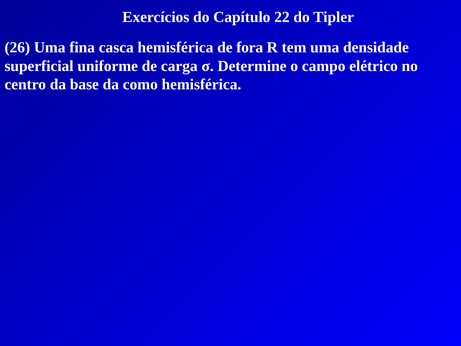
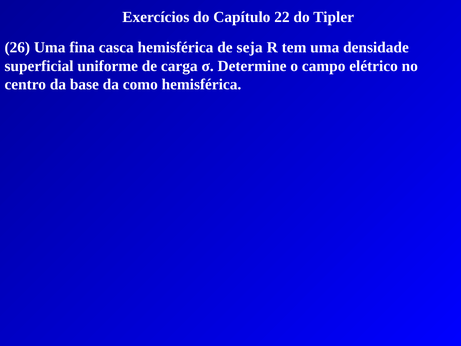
fora: fora -> seja (250, 47)
